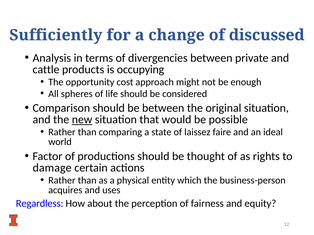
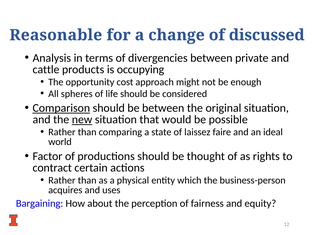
Sufficiently: Sufficiently -> Reasonable (56, 35)
Comparison underline: none -> present (61, 108)
damage: damage -> contract (52, 168)
Regardless: Regardless -> Bargaining (40, 204)
